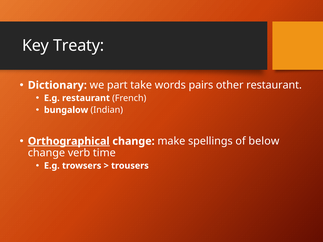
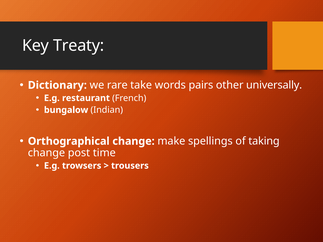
part: part -> rare (117, 85)
other restaurant: restaurant -> universally (274, 85)
Orthographical underline: present -> none (69, 141)
below: below -> taking (264, 141)
verb: verb -> post (79, 153)
